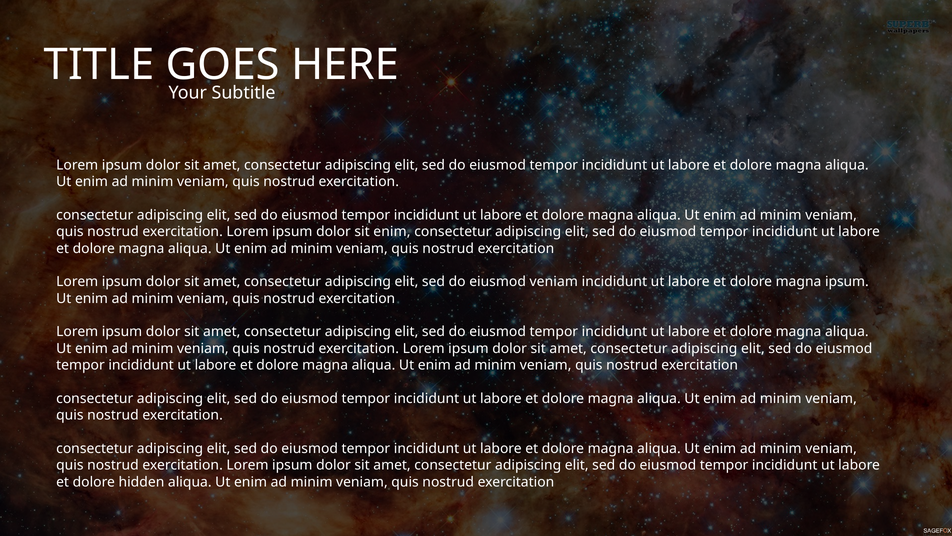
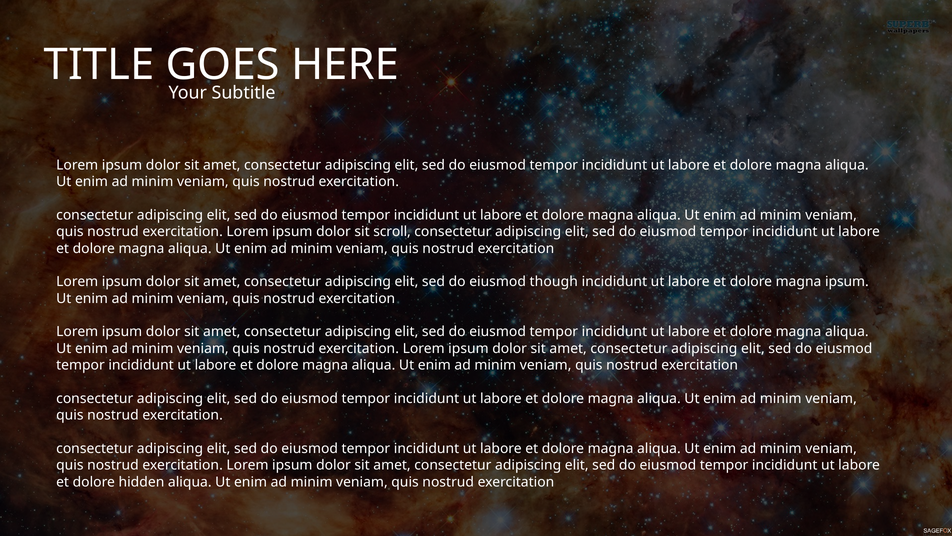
sit enim: enim -> scroll (392, 232)
eiusmod veniam: veniam -> though (554, 282)
